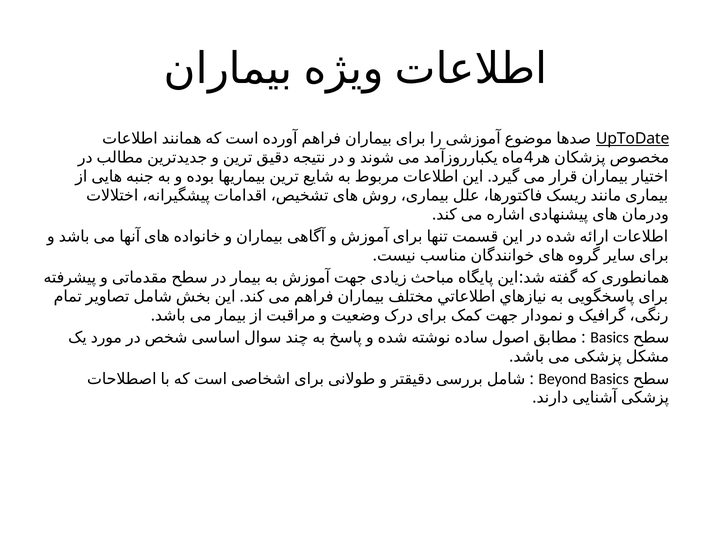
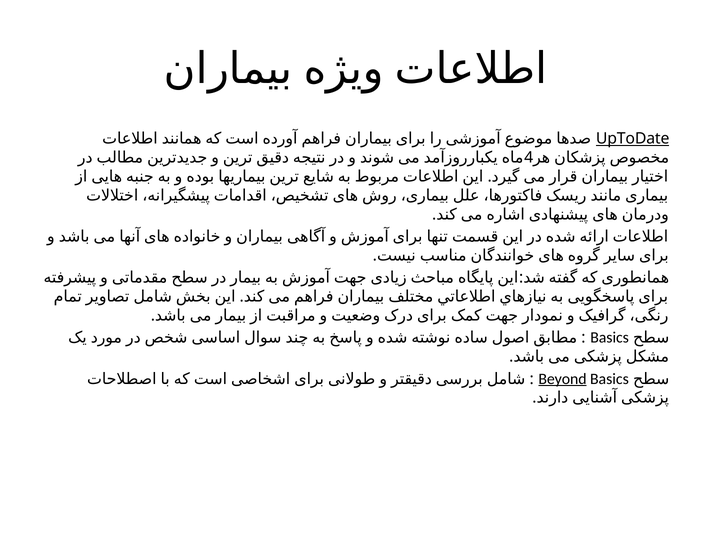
Beyond underline: none -> present (562, 379)
